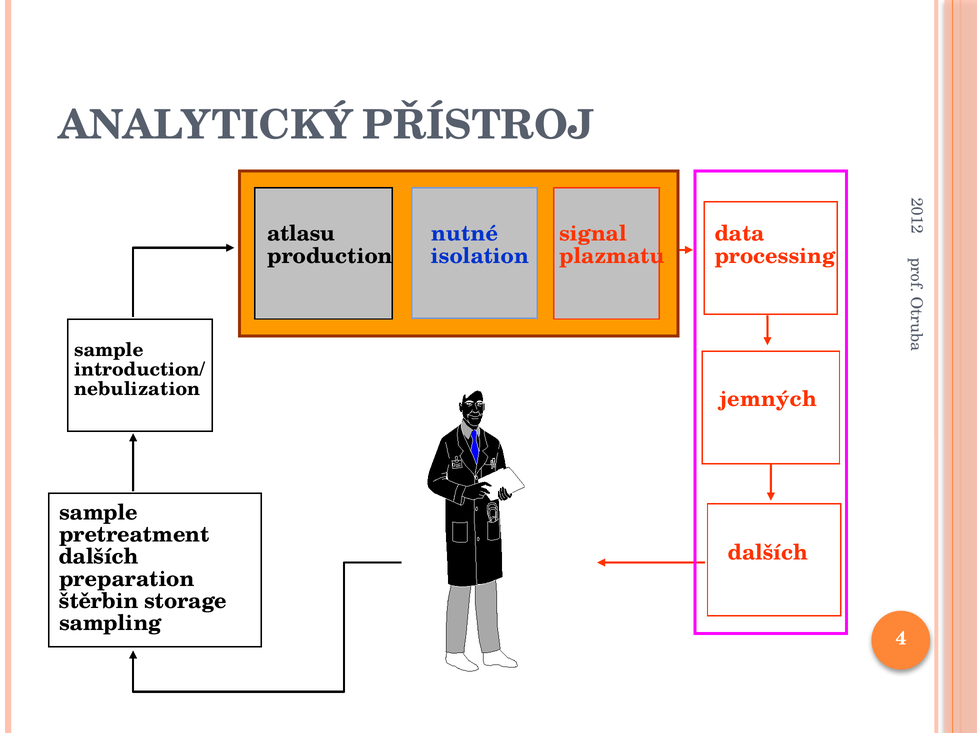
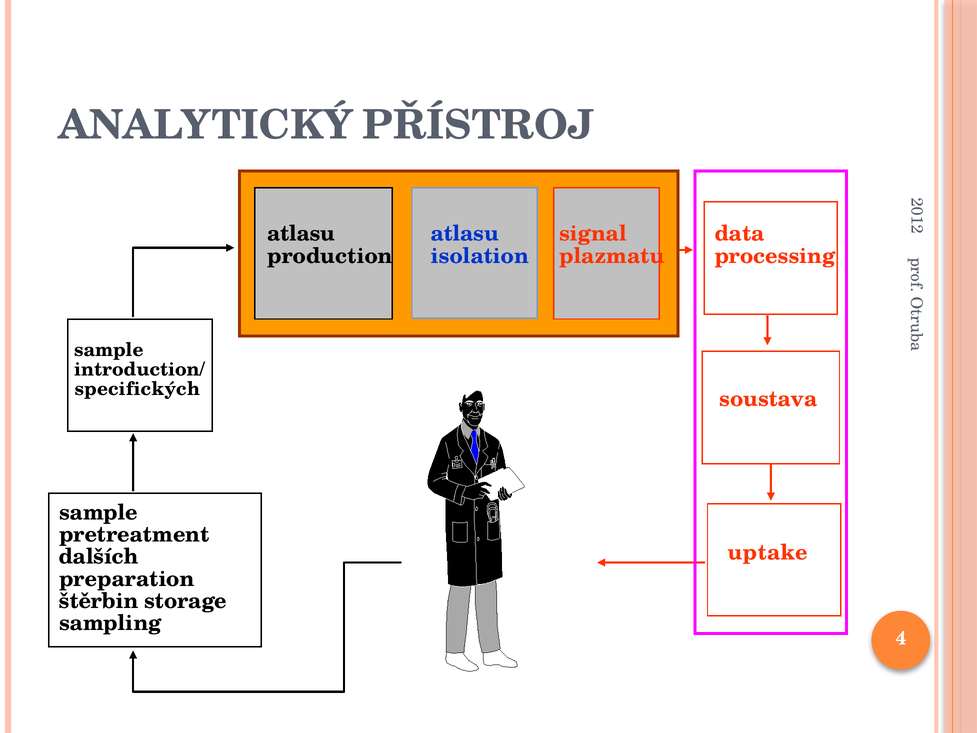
nutné: nutné -> atlasu (465, 234)
nebulization: nebulization -> specifických (137, 389)
jemných: jemných -> soustava (768, 399)
dalších: dalších -> uptake (768, 552)
